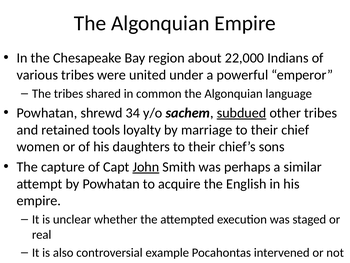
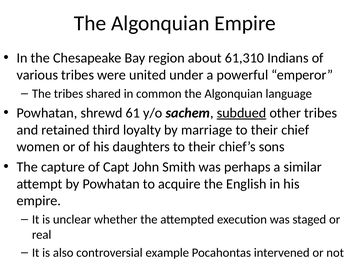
22,000: 22,000 -> 61,310 (244, 58)
34: 34 -> 61 (133, 113)
tools: tools -> third (106, 130)
John underline: present -> none (146, 167)
